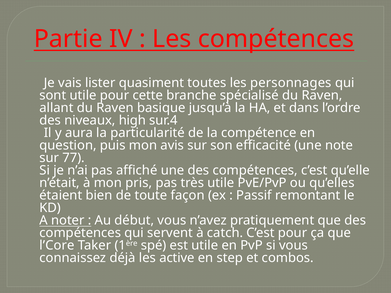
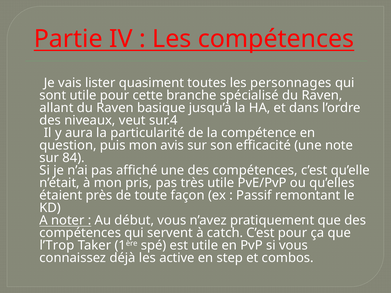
high: high -> veut (132, 120)
77: 77 -> 84 (74, 158)
bien: bien -> près (99, 195)
l’Core: l’Core -> l’Trop (57, 246)
